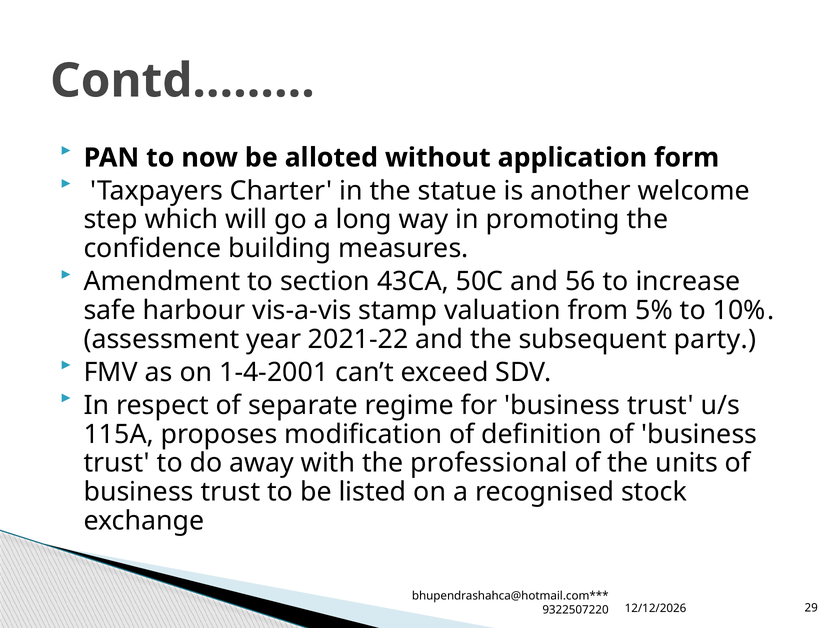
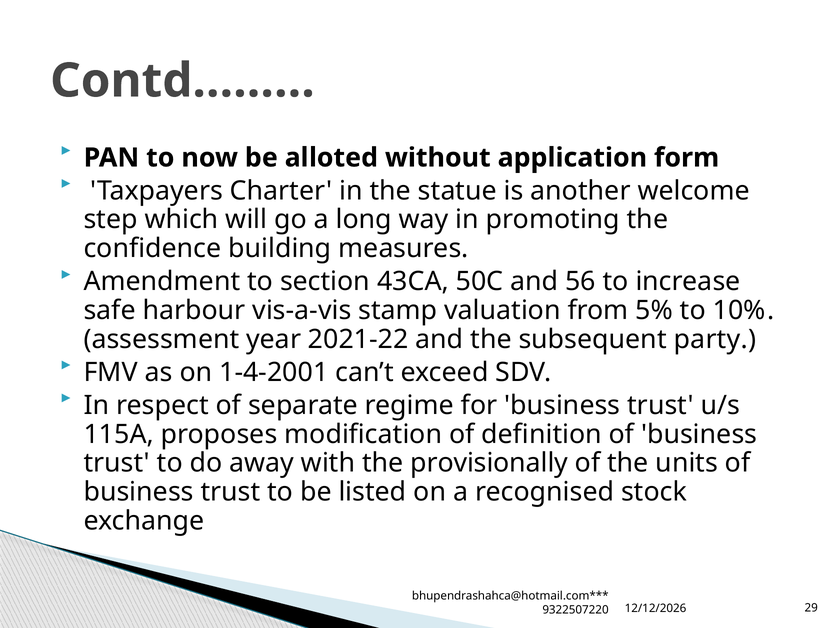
professional: professional -> provisionally (489, 463)
